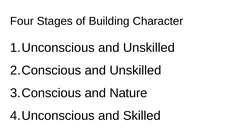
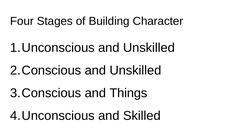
Nature: Nature -> Things (128, 93)
